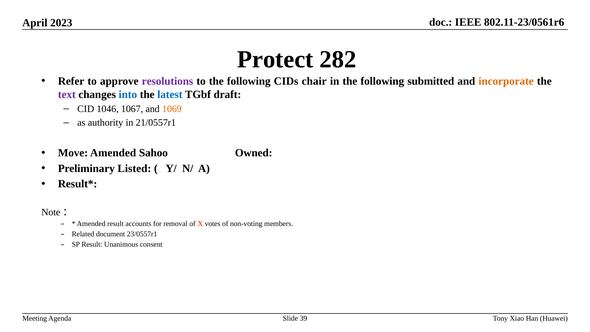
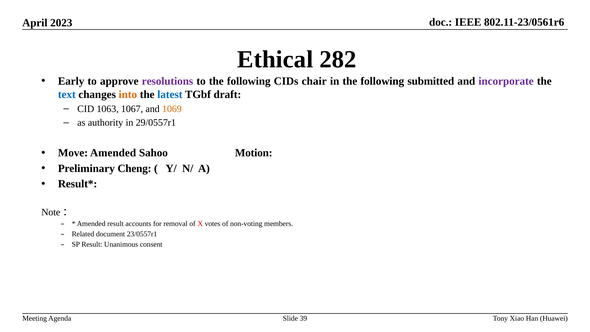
Protect: Protect -> Ethical (275, 59)
Refer: Refer -> Early (71, 81)
incorporate colour: orange -> purple (506, 81)
text colour: purple -> blue (67, 94)
into colour: blue -> orange (128, 94)
1046: 1046 -> 1063 (108, 109)
21/0557r1: 21/0557r1 -> 29/0557r1 (156, 123)
Owned: Owned -> Motion (254, 153)
Listed: Listed -> Cheng (134, 168)
